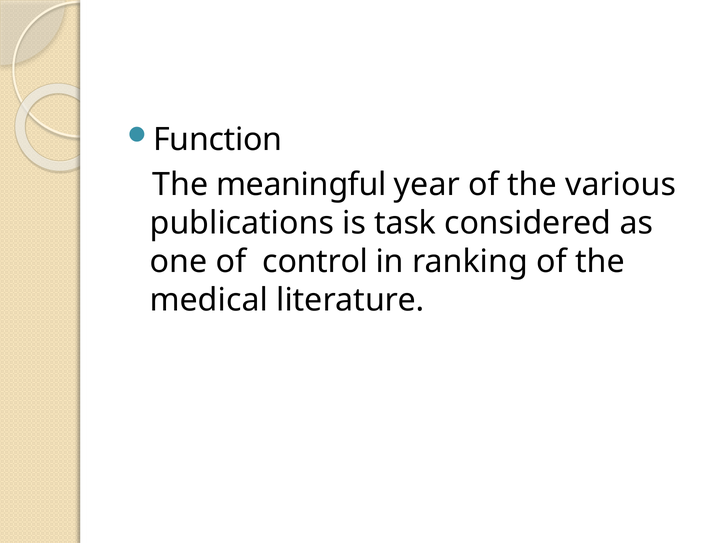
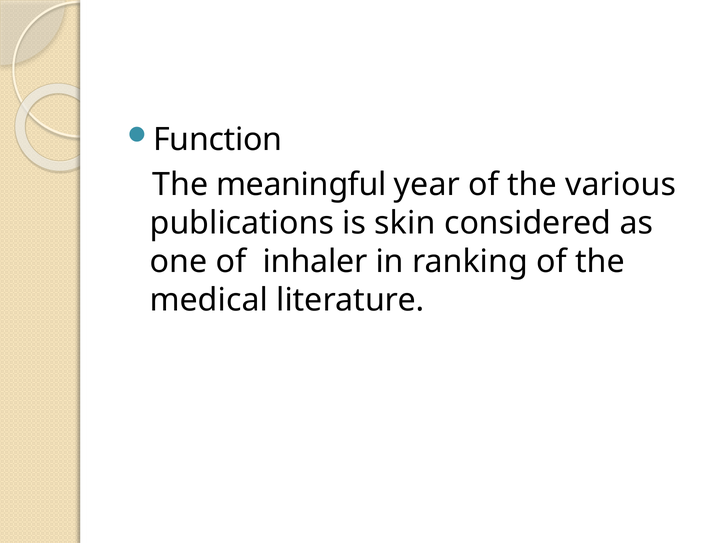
task: task -> skin (405, 223)
control: control -> inhaler (315, 262)
